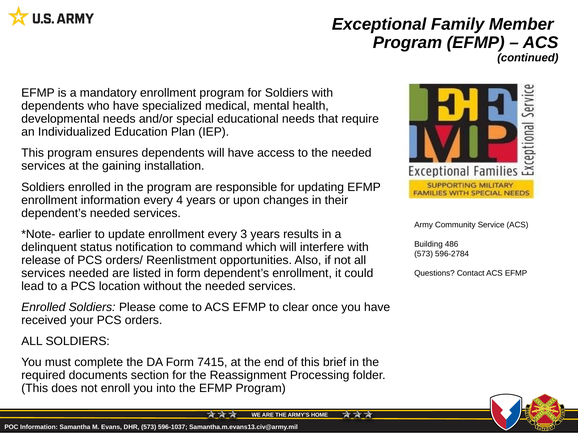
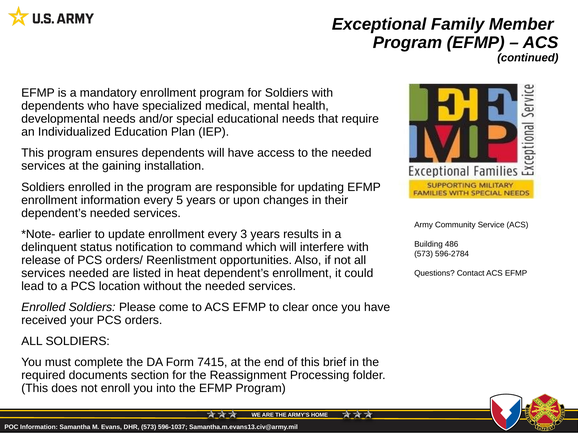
4: 4 -> 5 (180, 200)
in form: form -> heat (189, 273)
